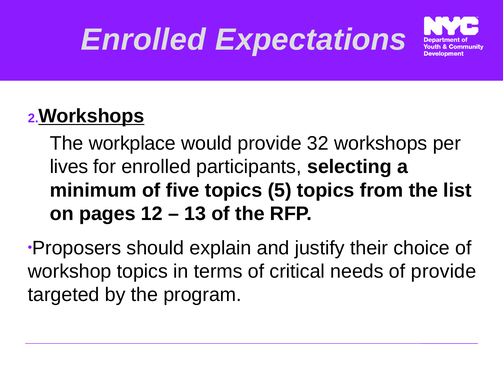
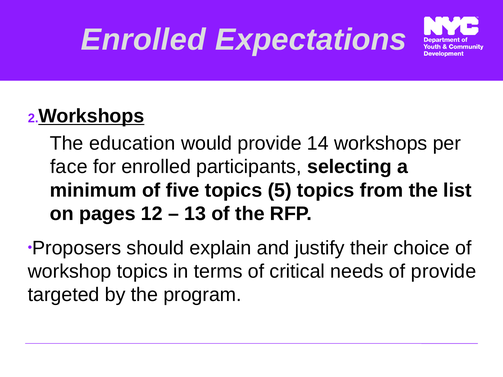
workplace: workplace -> education (132, 143)
32: 32 -> 14 (318, 143)
lives: lives -> face (69, 167)
